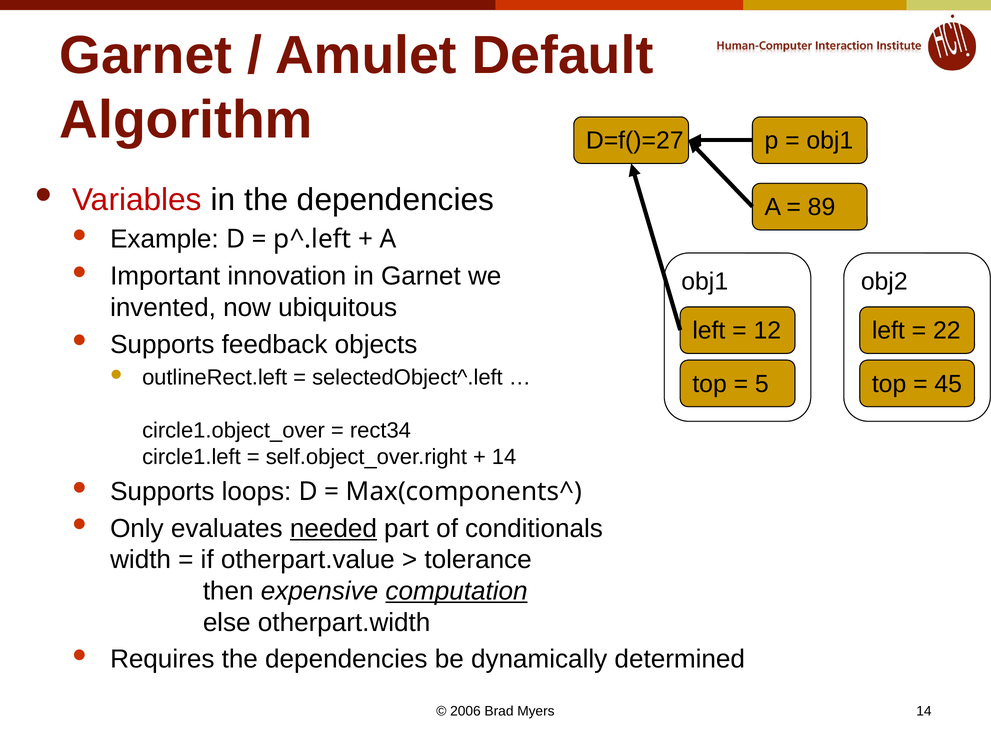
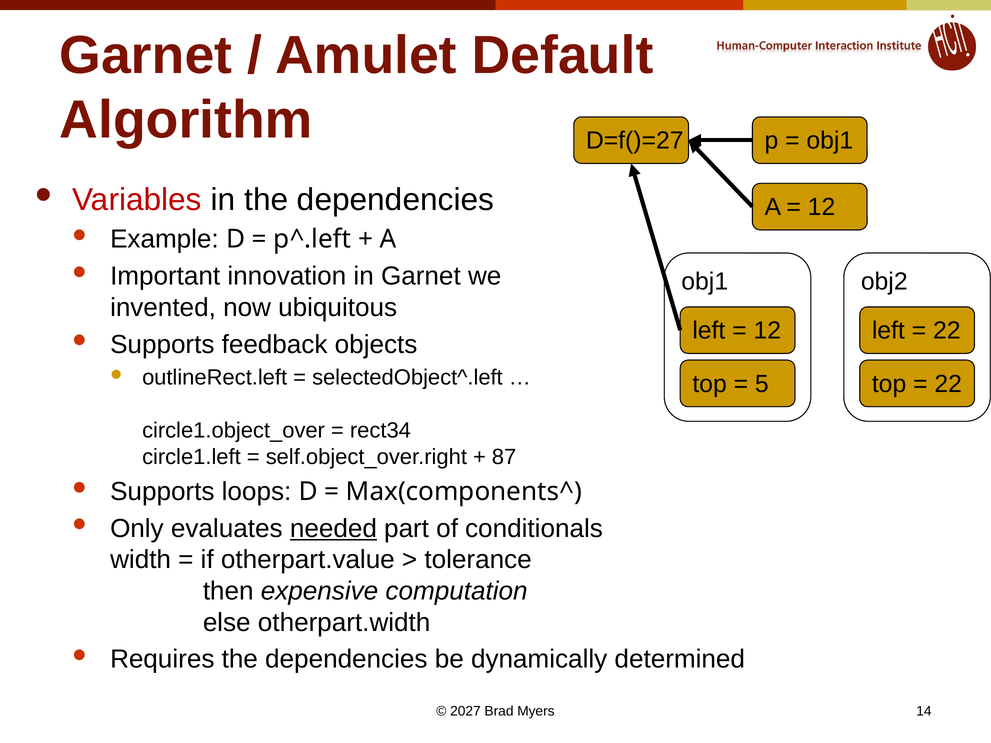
89: 89 -> 12 (822, 207)
45: 45 -> 22 (948, 384)
14: 14 -> 87 (504, 457)
computation underline: present -> none (457, 591)
2006: 2006 -> 2027 (465, 711)
